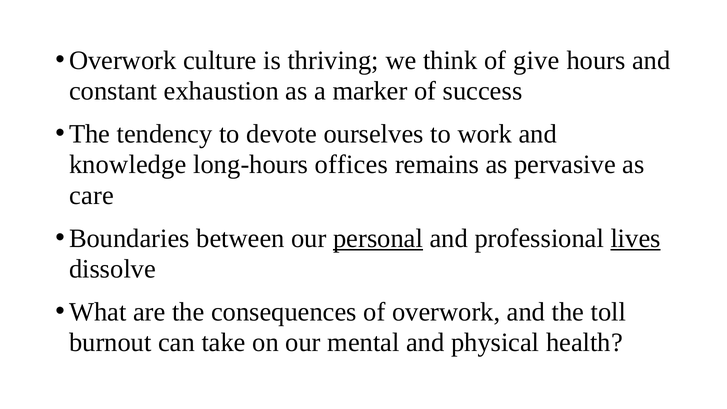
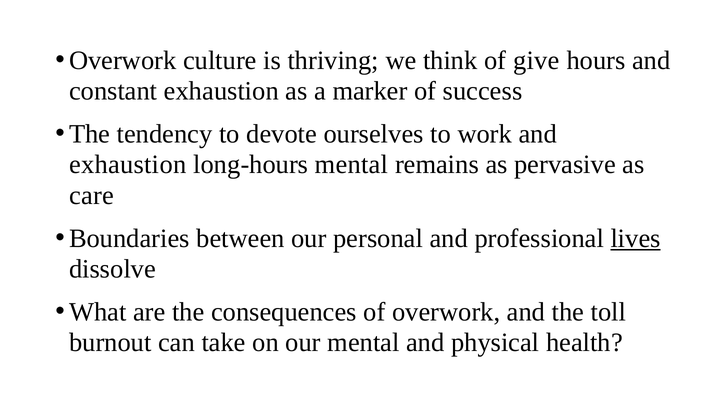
knowledge: knowledge -> exhaustion (128, 165)
long-hours offices: offices -> mental (351, 165)
personal underline: present -> none (378, 238)
